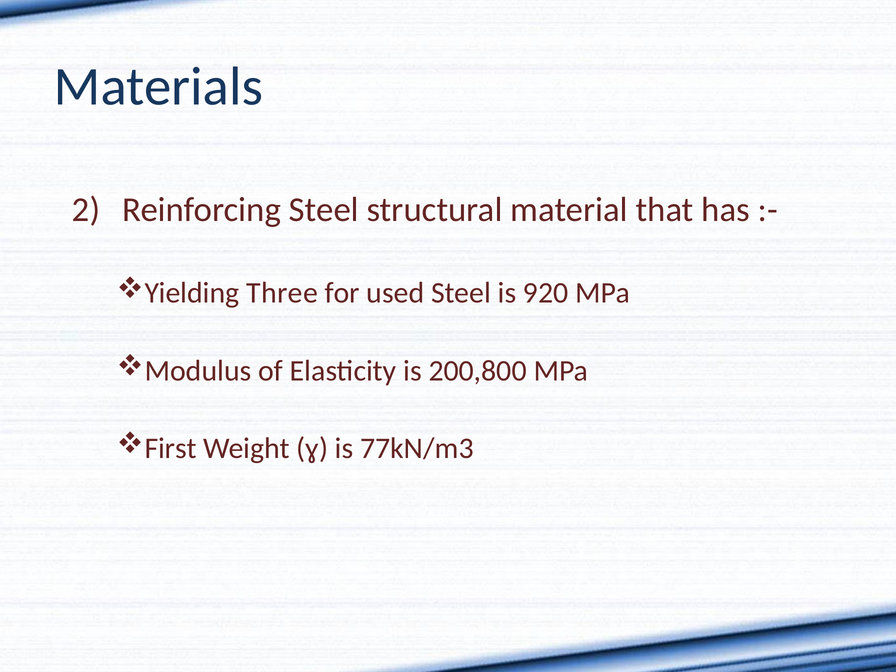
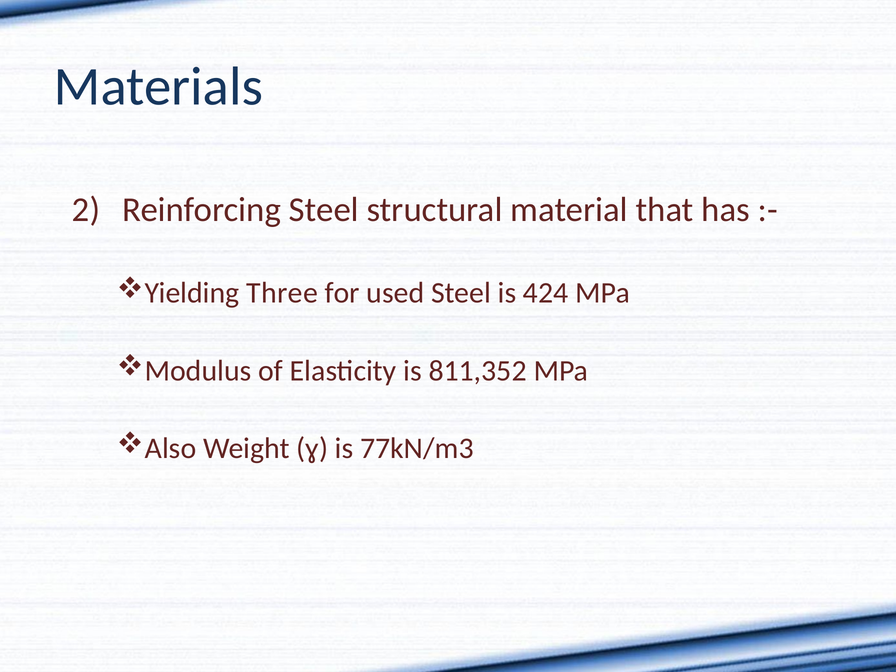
920: 920 -> 424 (546, 293)
200,800: 200,800 -> 811,352 (478, 371)
First: First -> Also (171, 448)
